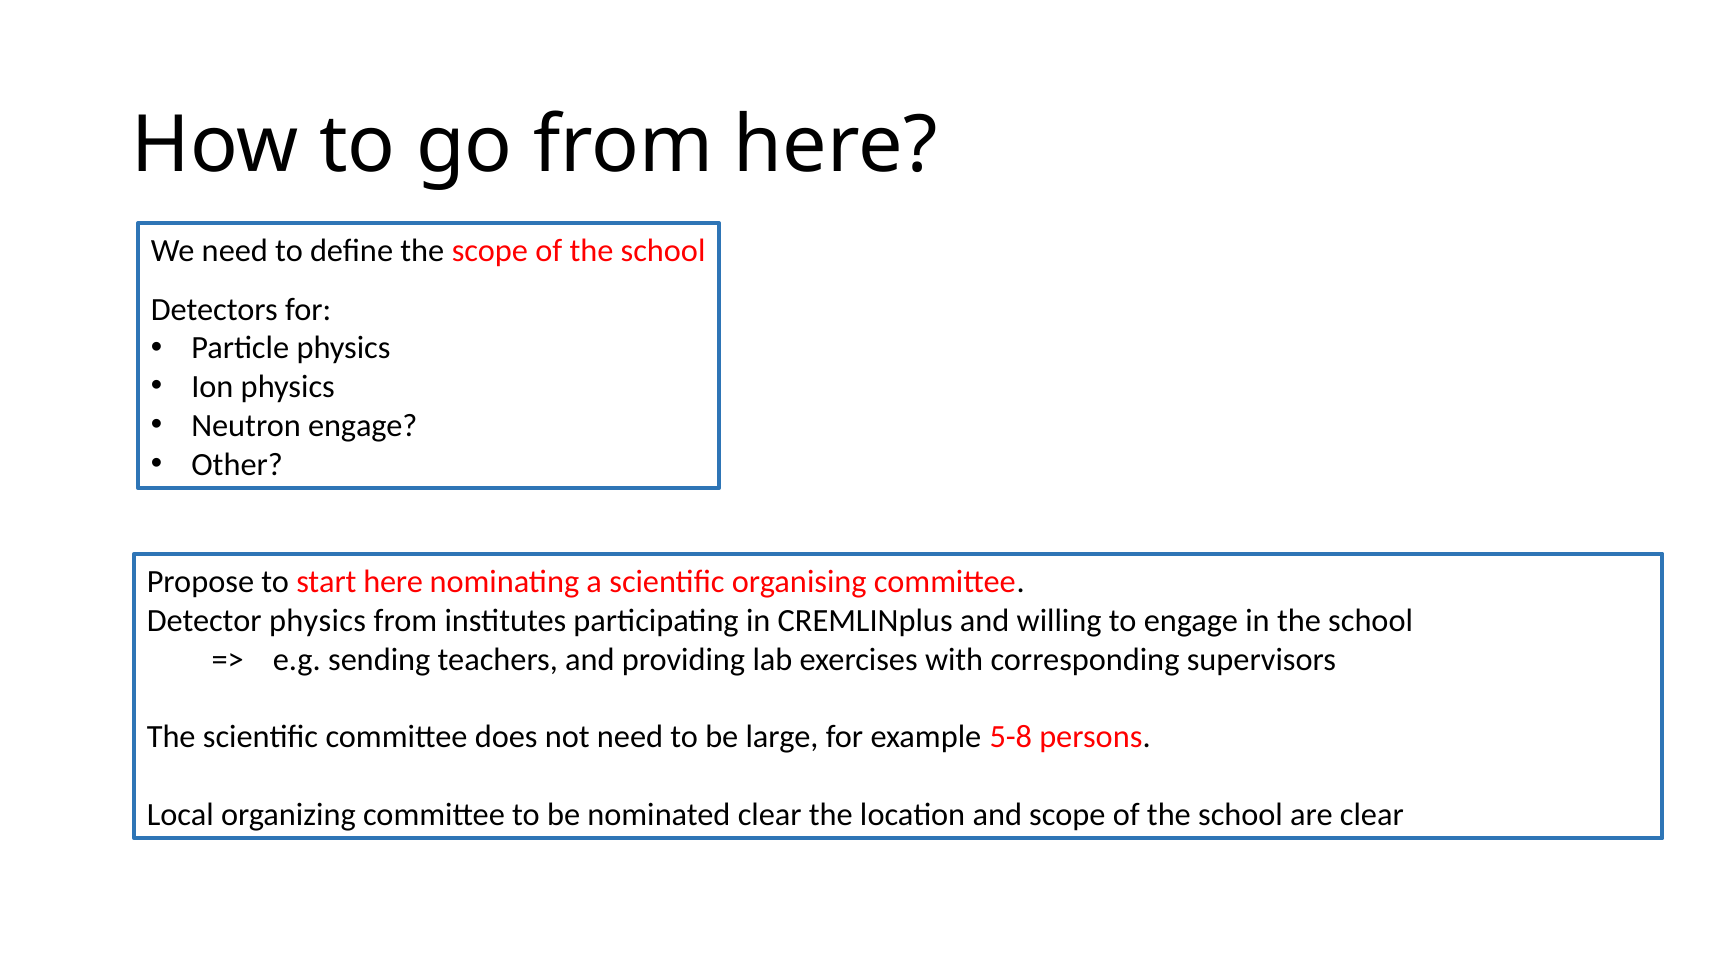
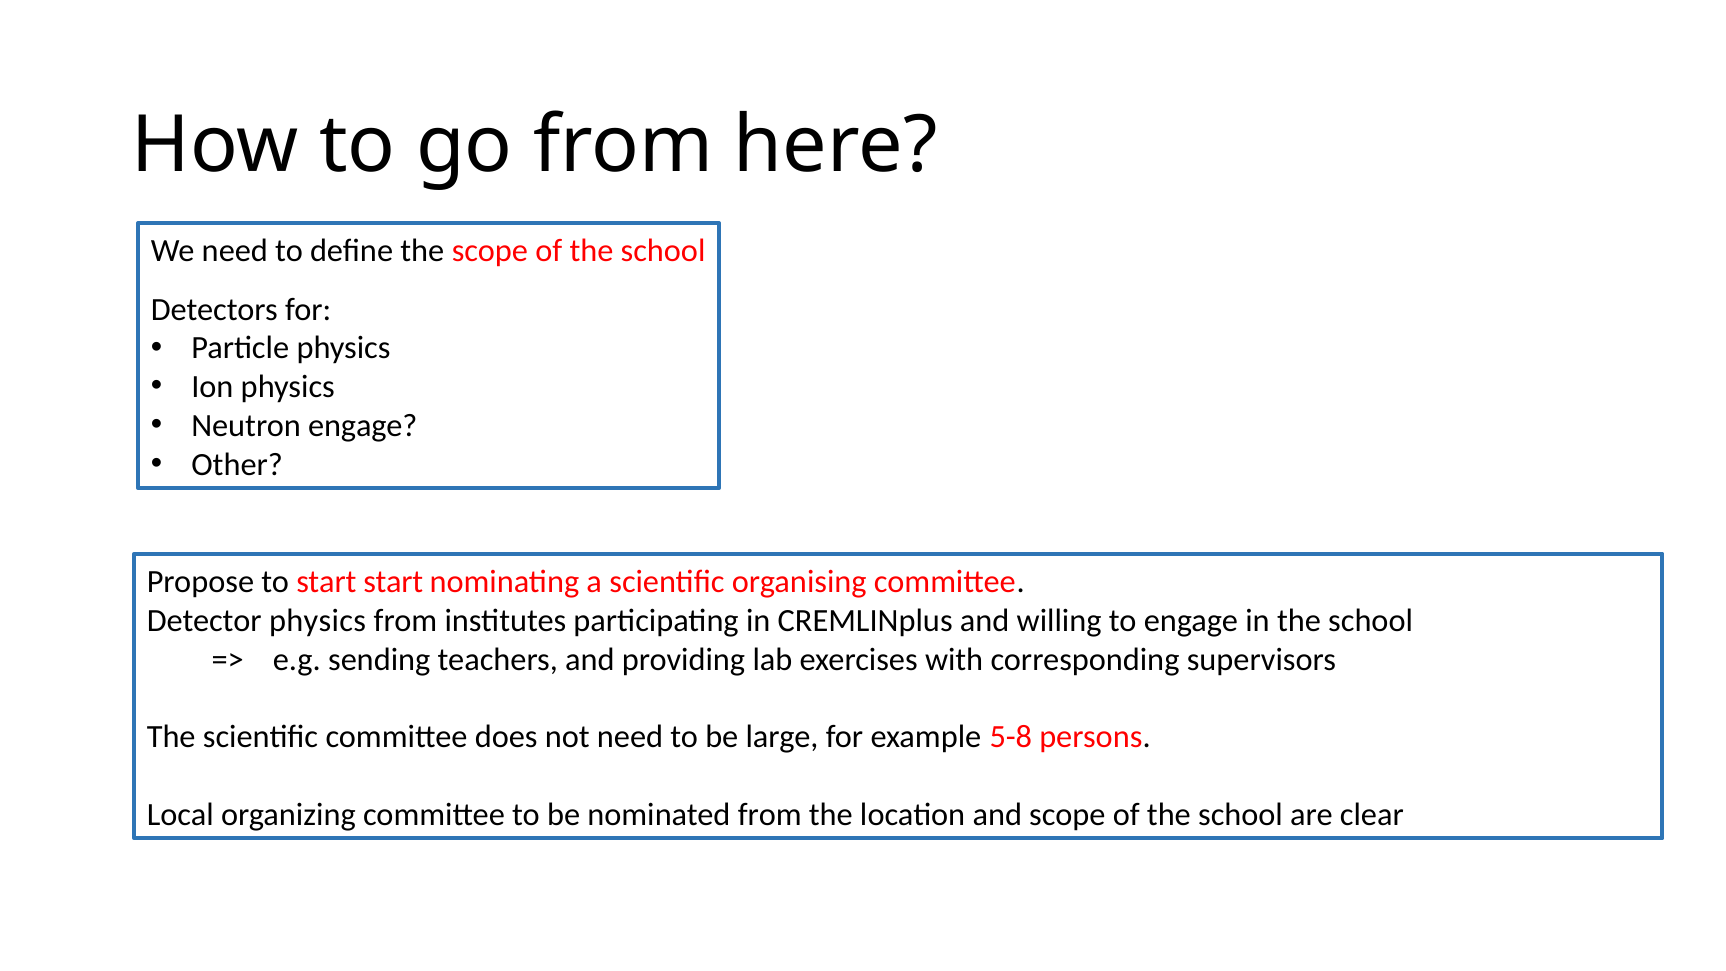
start here: here -> start (393, 582)
nominated clear: clear -> from (770, 815)
